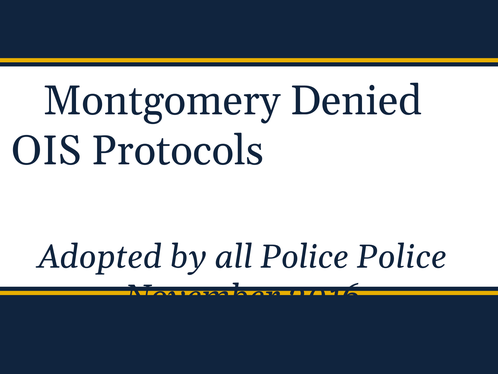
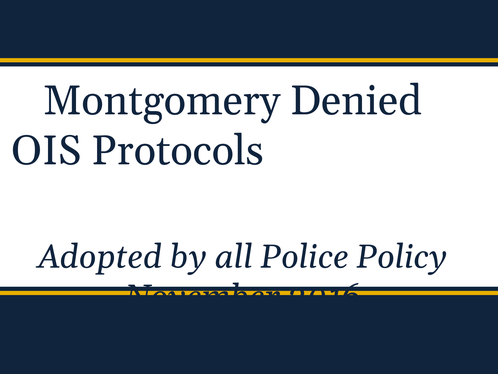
Police Police: Police -> Policy (402, 257)
